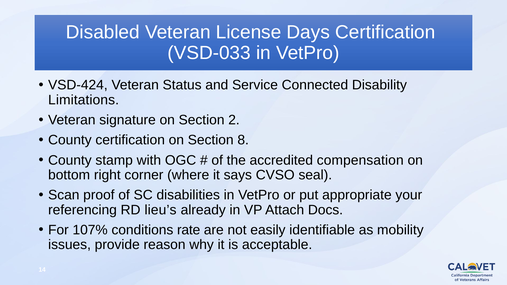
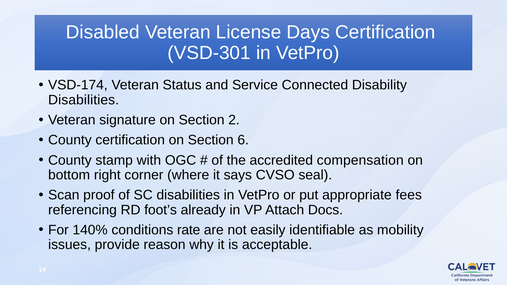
VSD-033: VSD-033 -> VSD-301 (209, 53)
VSD-424: VSD-424 -> VSD-174 (78, 85)
Limitations: Limitations -> Disabilities (84, 100)
8: 8 -> 6 (243, 140)
your: your -> fees (409, 195)
lieu’s: lieu’s -> foot’s (161, 210)
107%: 107% -> 140% (90, 230)
